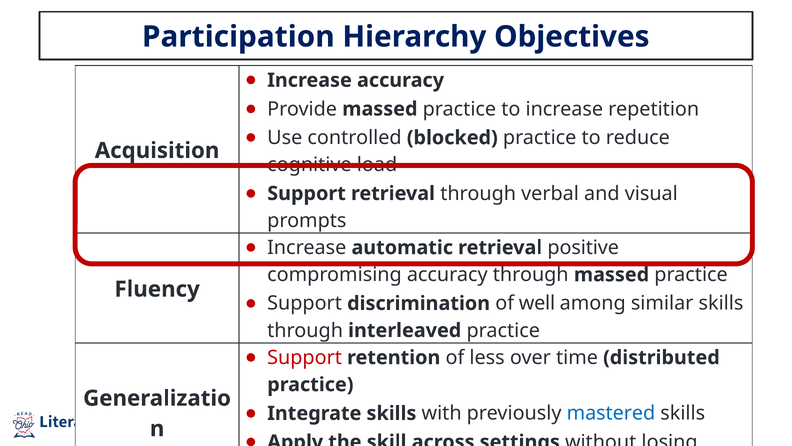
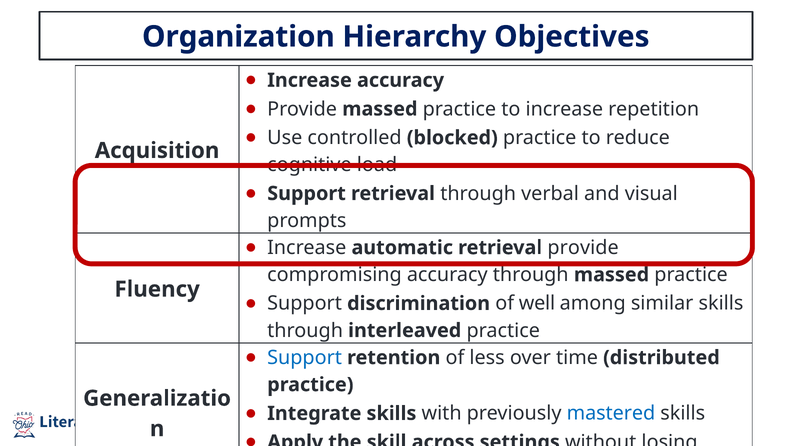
Participation: Participation -> Organization (238, 37)
positive: positive -> provide (583, 247)
Support colour: red -> blue (305, 357)
